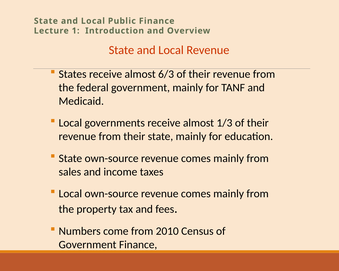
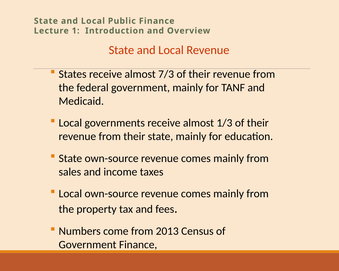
6/3: 6/3 -> 7/3 (166, 74)
2010: 2010 -> 2013 (167, 231)
